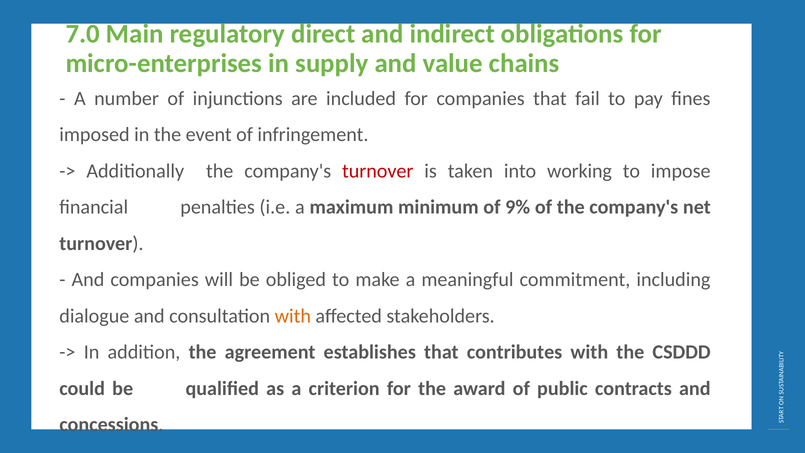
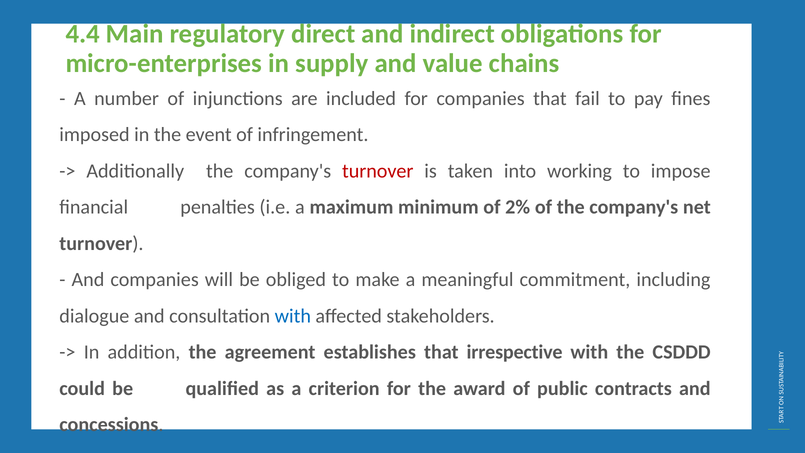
7.0: 7.0 -> 4.4 (83, 34)
9%: 9% -> 2% (518, 207)
with colour: orange -> blue (293, 316)
contributes: contributes -> irrespective (515, 352)
